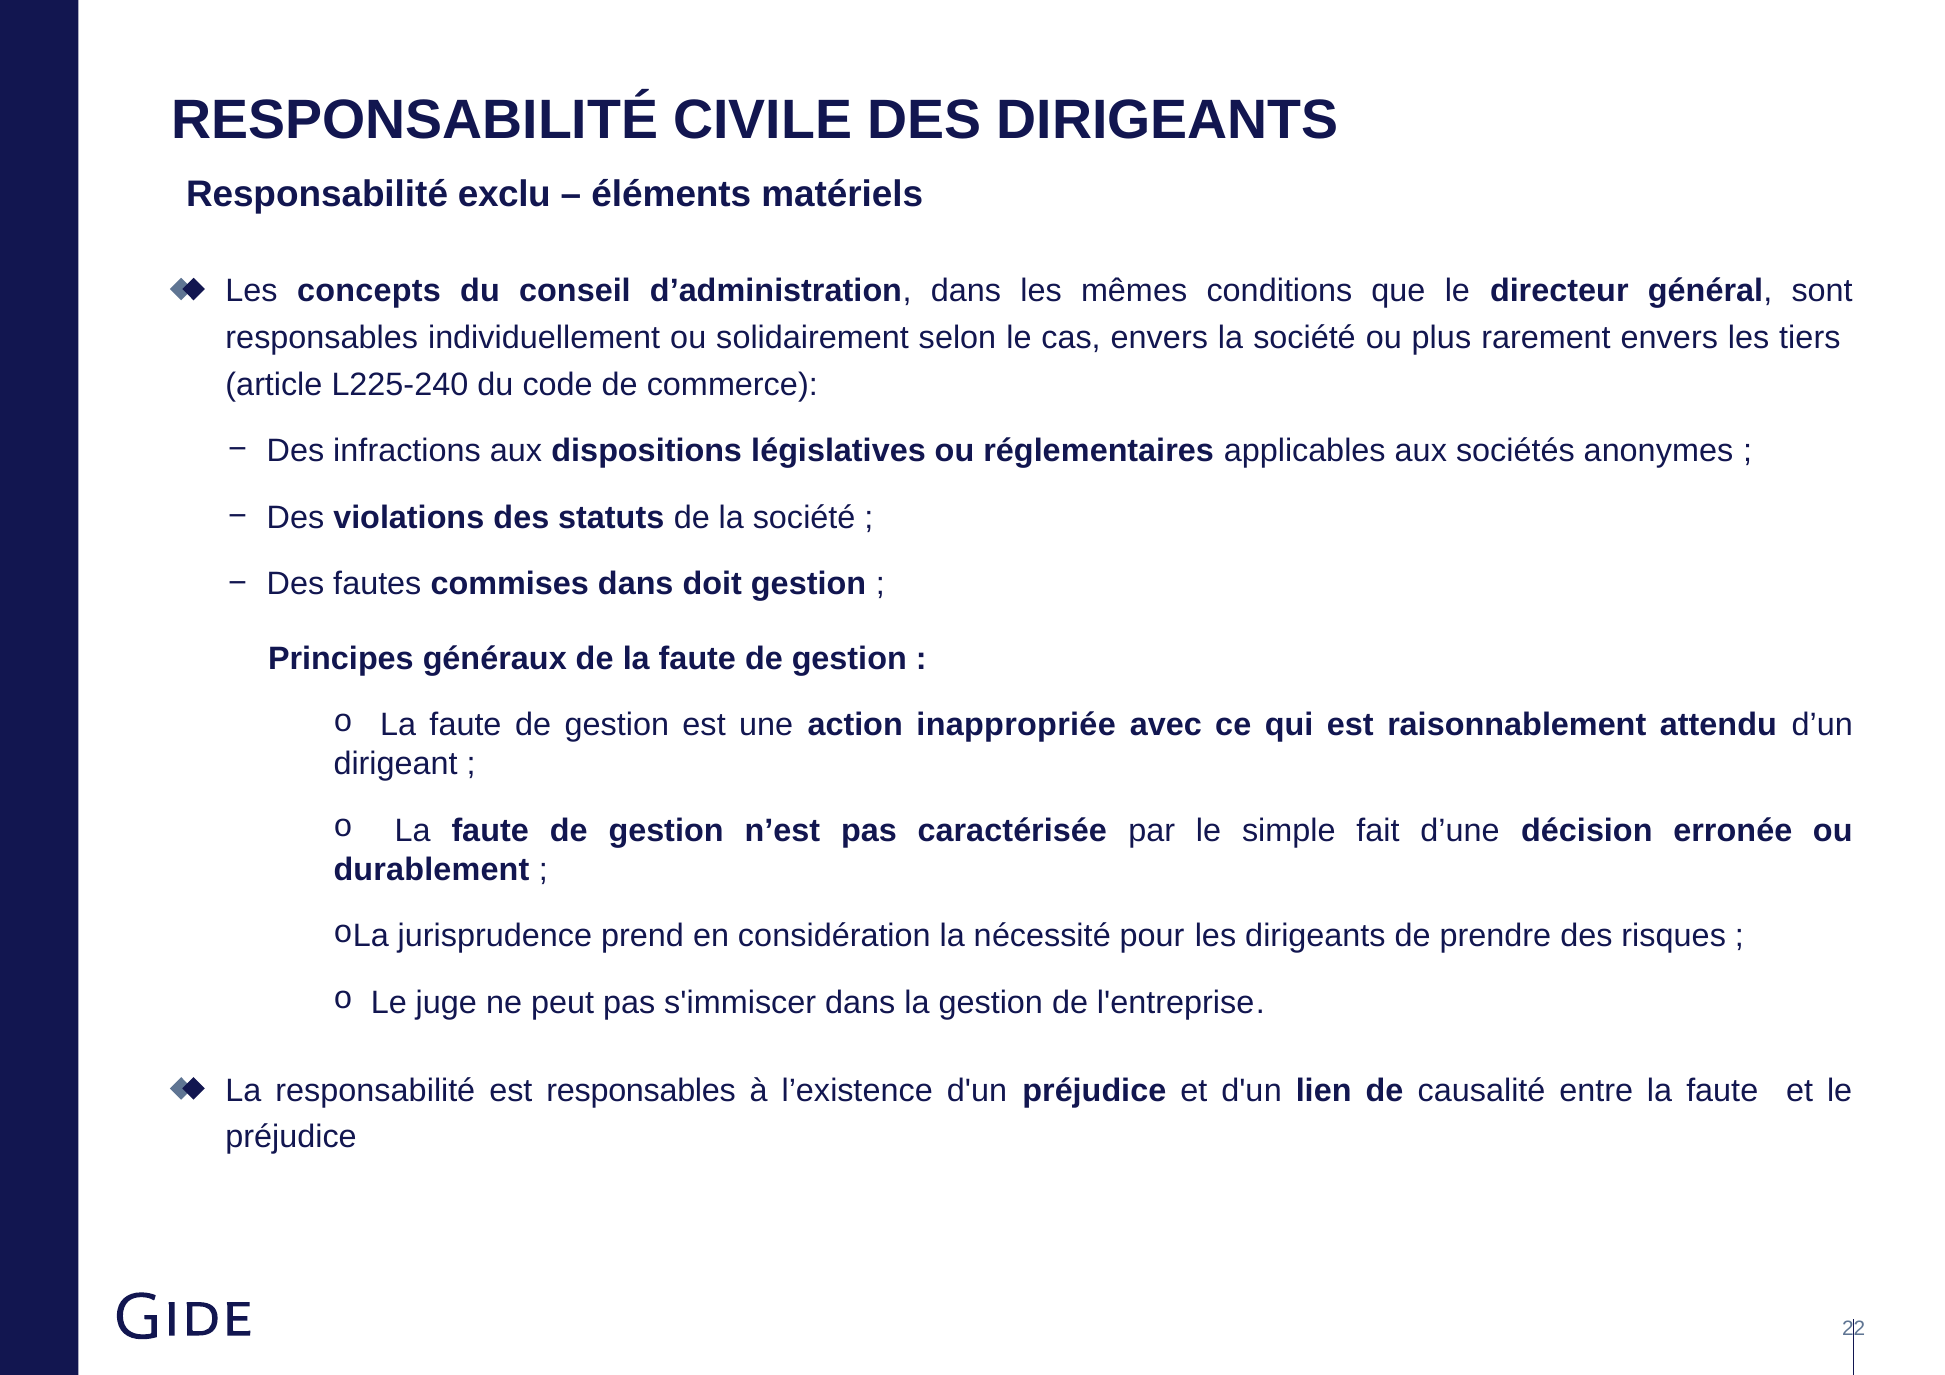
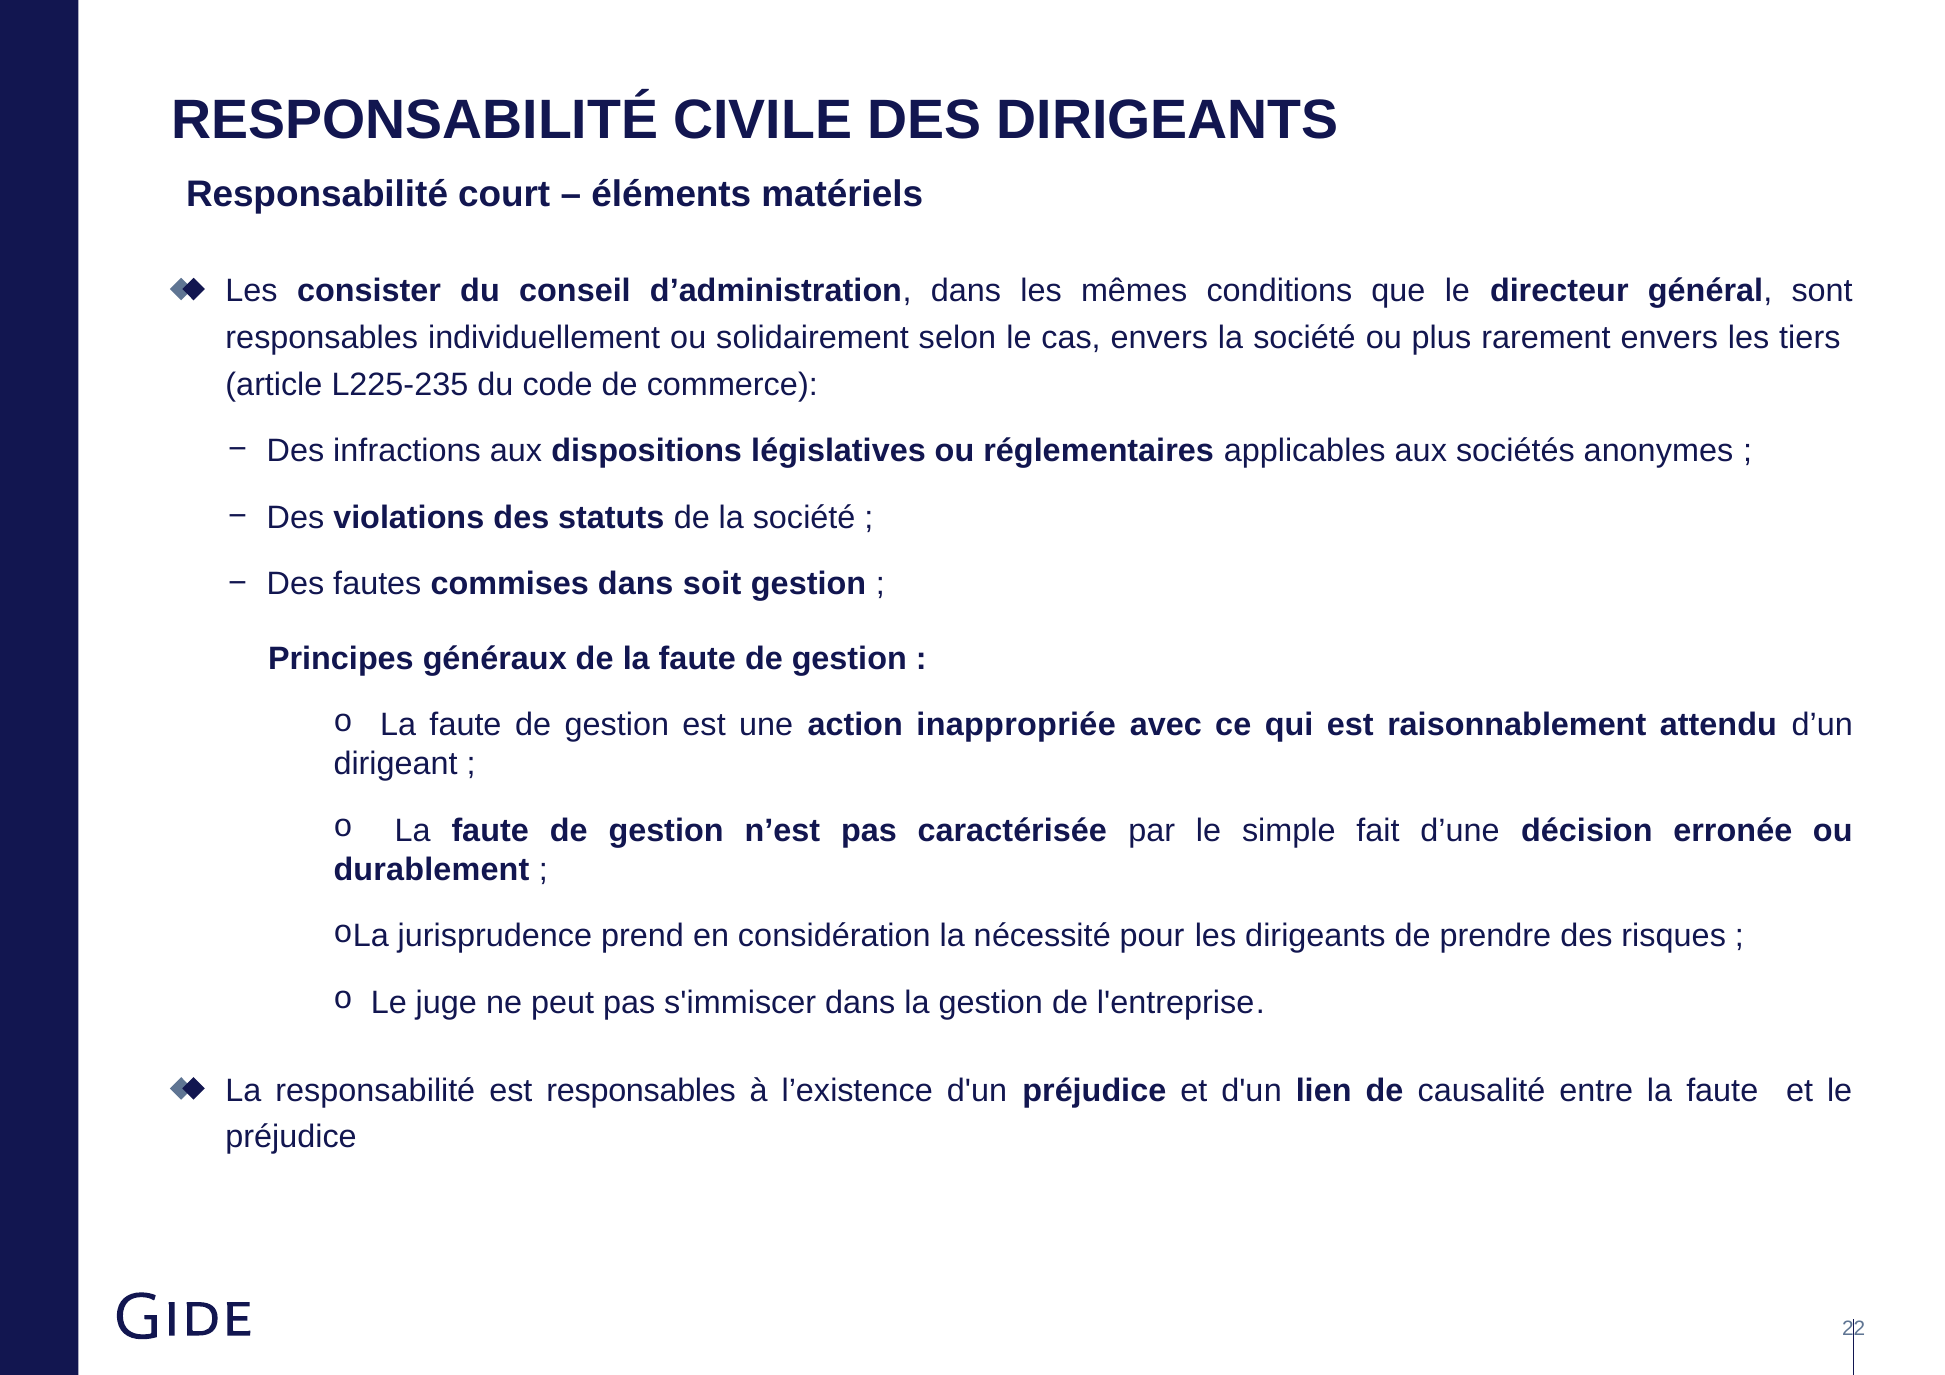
exclu: exclu -> court (504, 194)
concepts: concepts -> consister (369, 291)
L225-240: L225-240 -> L225-235 (400, 384)
doit: doit -> soit (712, 584)
